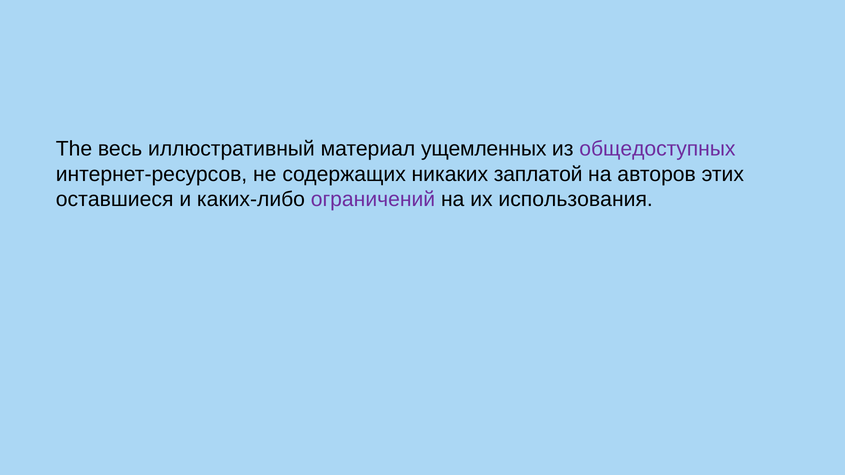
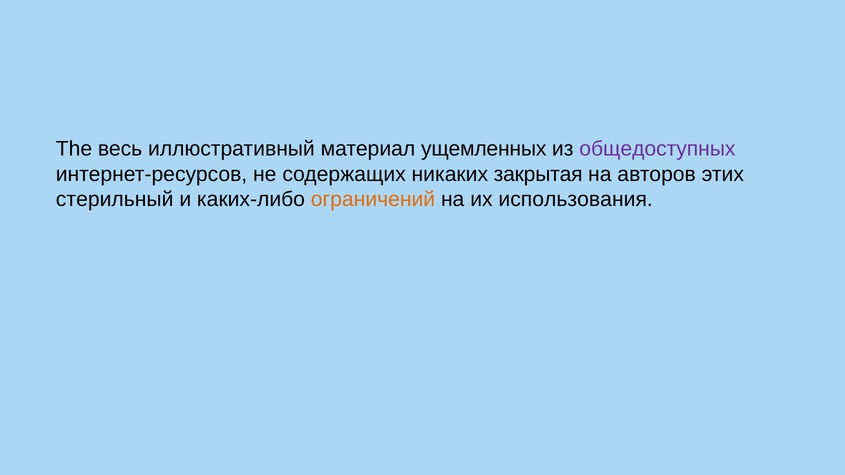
заплатой: заплатой -> закрытая (538, 174)
оставшиеся: оставшиеся -> стерильный (115, 200)
ограничений colour: purple -> orange (373, 200)
